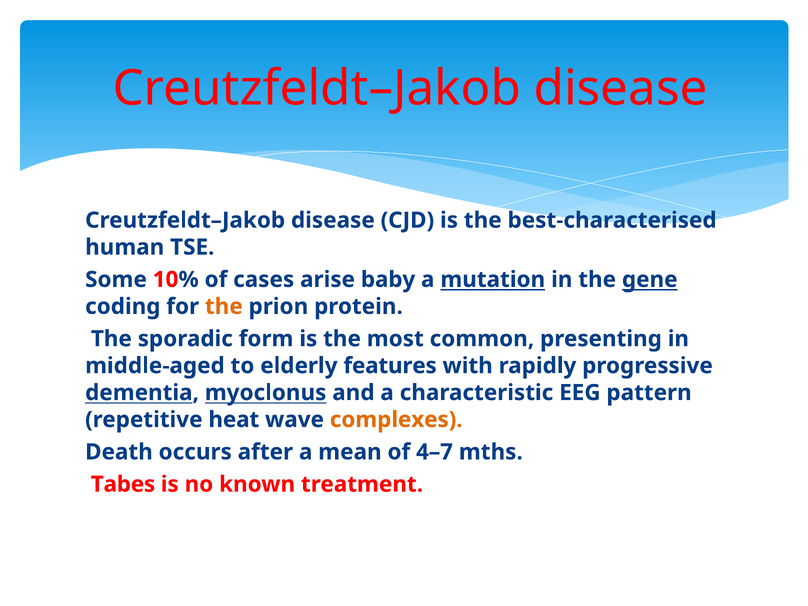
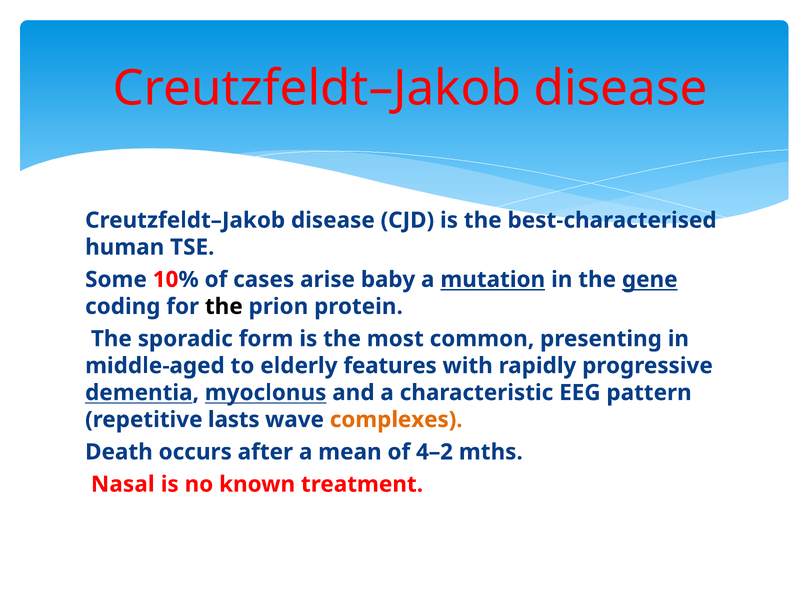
the colour: orange -> black (224, 306)
heat: heat -> lasts (234, 420)
4–7: 4–7 -> 4–2 (435, 452)
Tabes: Tabes -> Nasal (123, 484)
